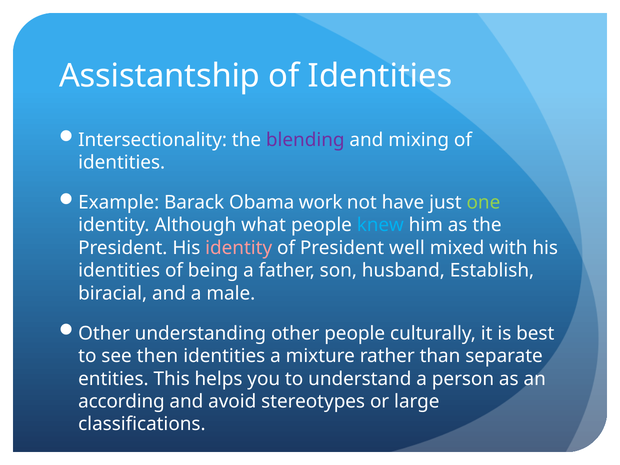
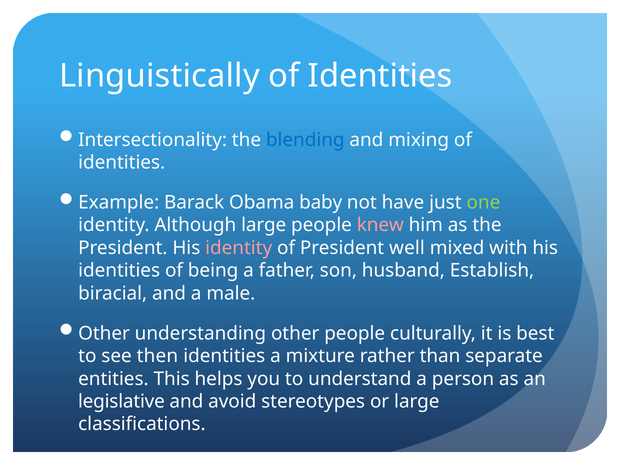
Assistantship: Assistantship -> Linguistically (159, 76)
blending colour: purple -> blue (305, 140)
work: work -> baby (321, 202)
Although what: what -> large (264, 225)
knew colour: light blue -> pink (380, 225)
according: according -> legislative (121, 402)
